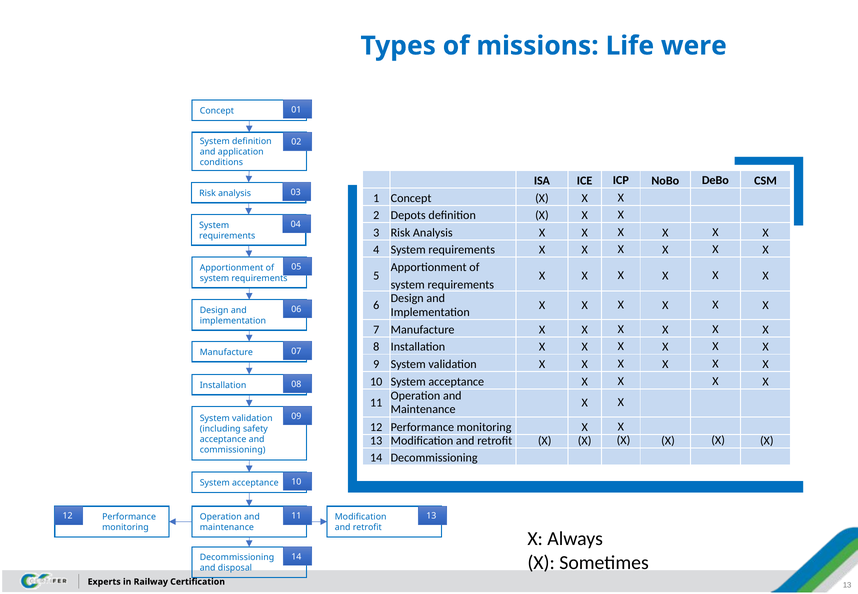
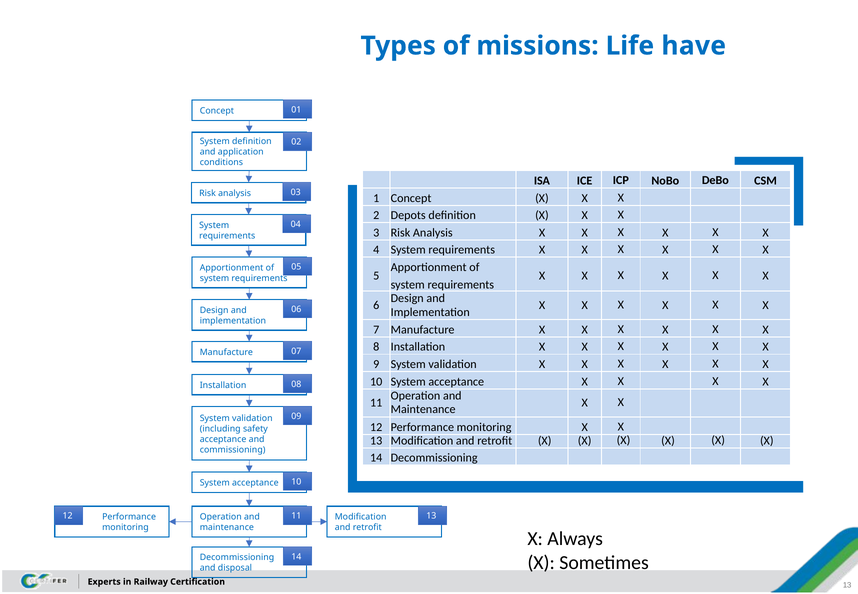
were: were -> have (694, 46)
